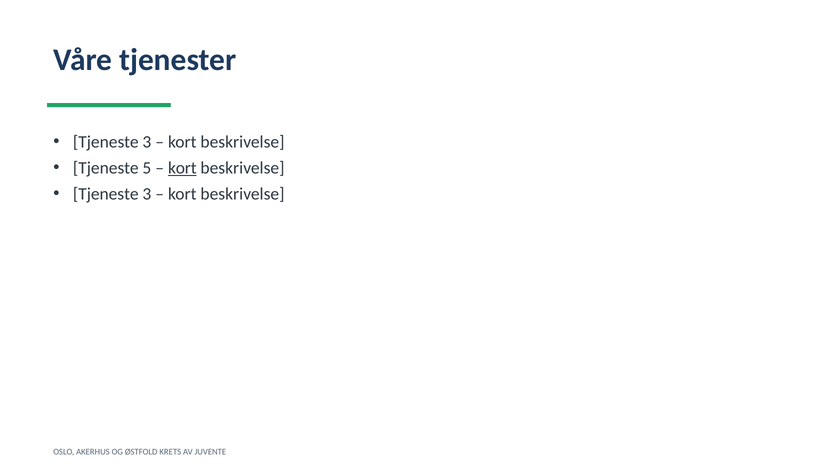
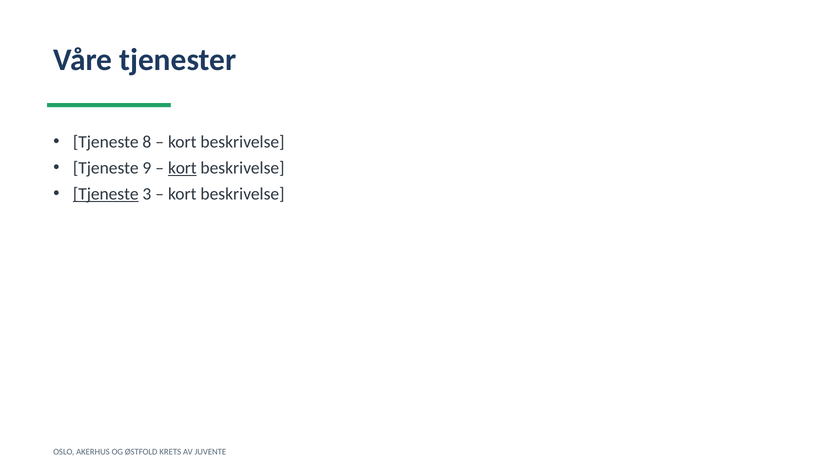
3: 3 -> 8 (147, 142)
5: 5 -> 9 (147, 168)
Tjeneste underline: none -> present (106, 194)
